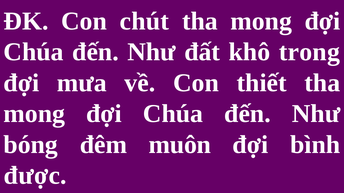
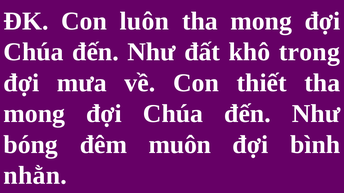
chút: chút -> luôn (144, 21)
được: được -> nhằn (35, 176)
